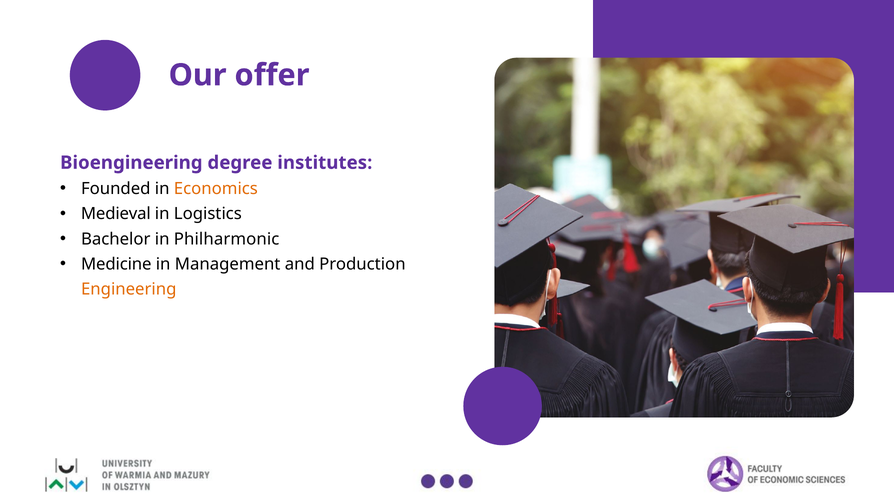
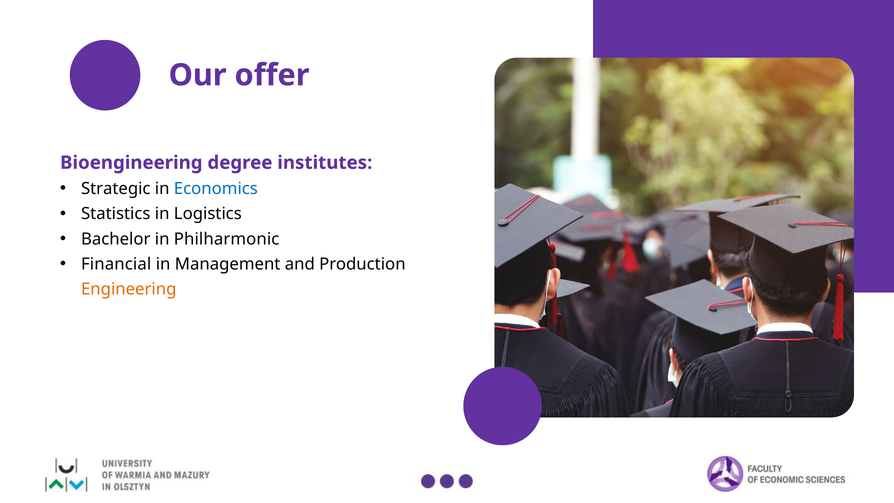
Founded: Founded -> Strategic (116, 189)
Economics colour: orange -> blue (216, 189)
Medieval: Medieval -> Statistics (116, 214)
Medicine: Medicine -> Financial (116, 264)
